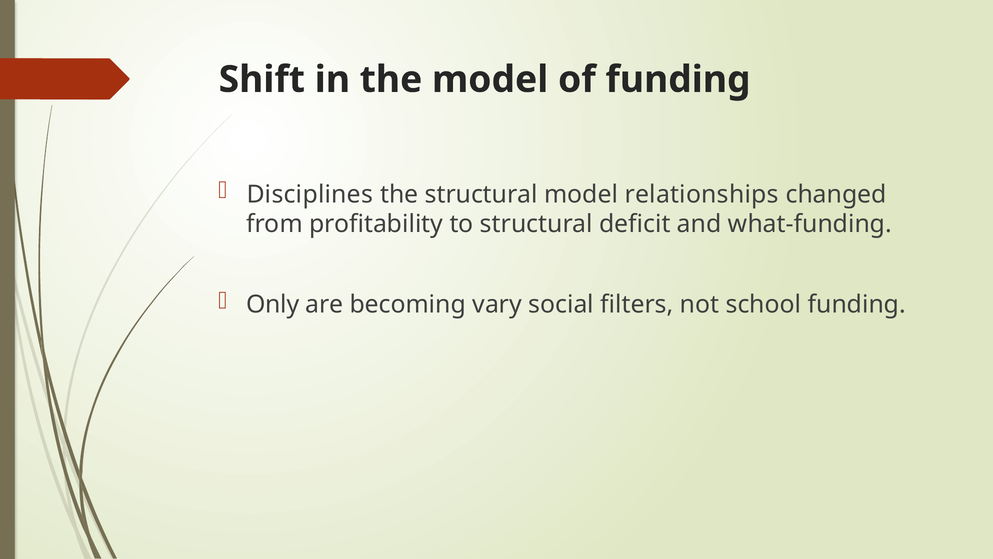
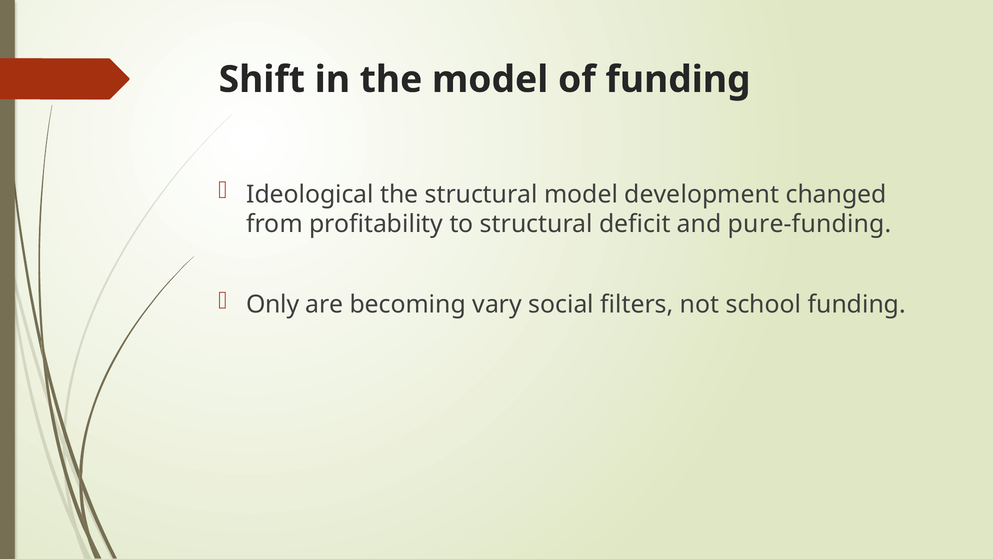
Disciplines: Disciplines -> Ideological (310, 194)
relationships: relationships -> development (702, 194)
what-funding: what-funding -> pure-funding (810, 224)
